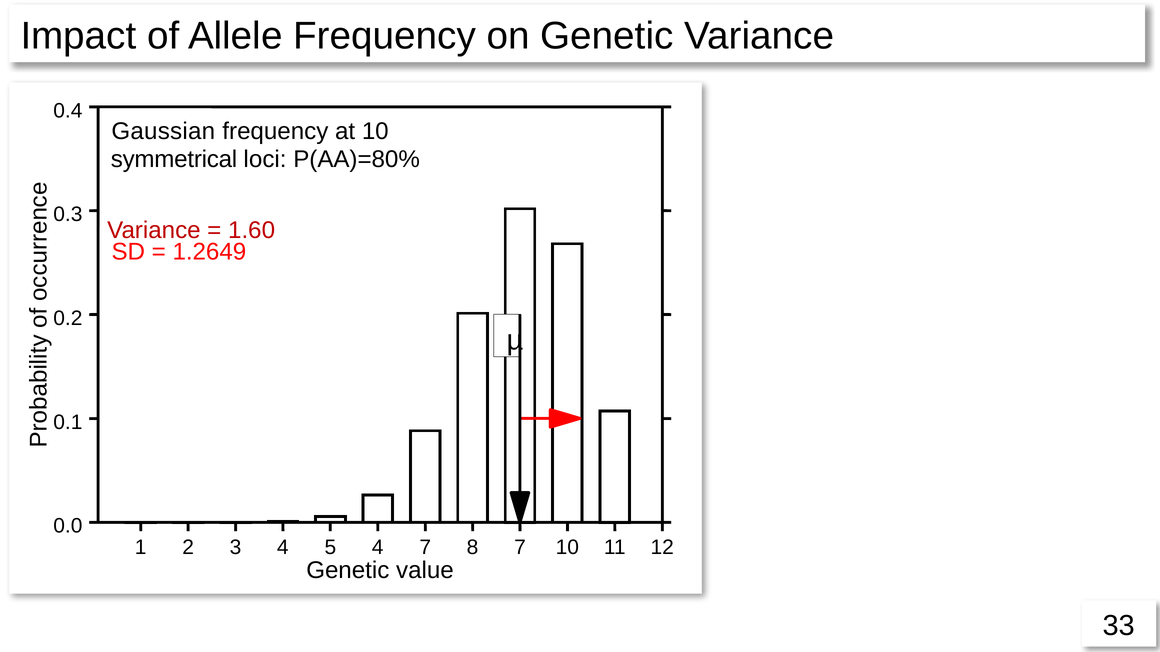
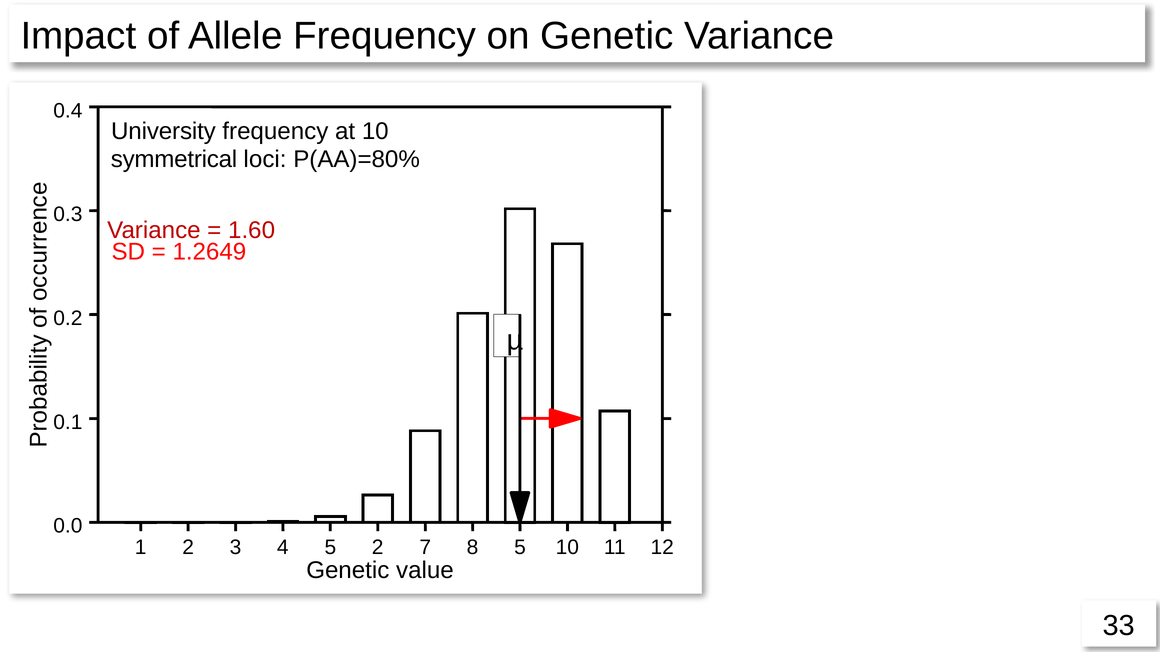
Gaussian: Gaussian -> University (163, 132)
5 4: 4 -> 2 (378, 548)
8 7: 7 -> 5 (520, 548)
